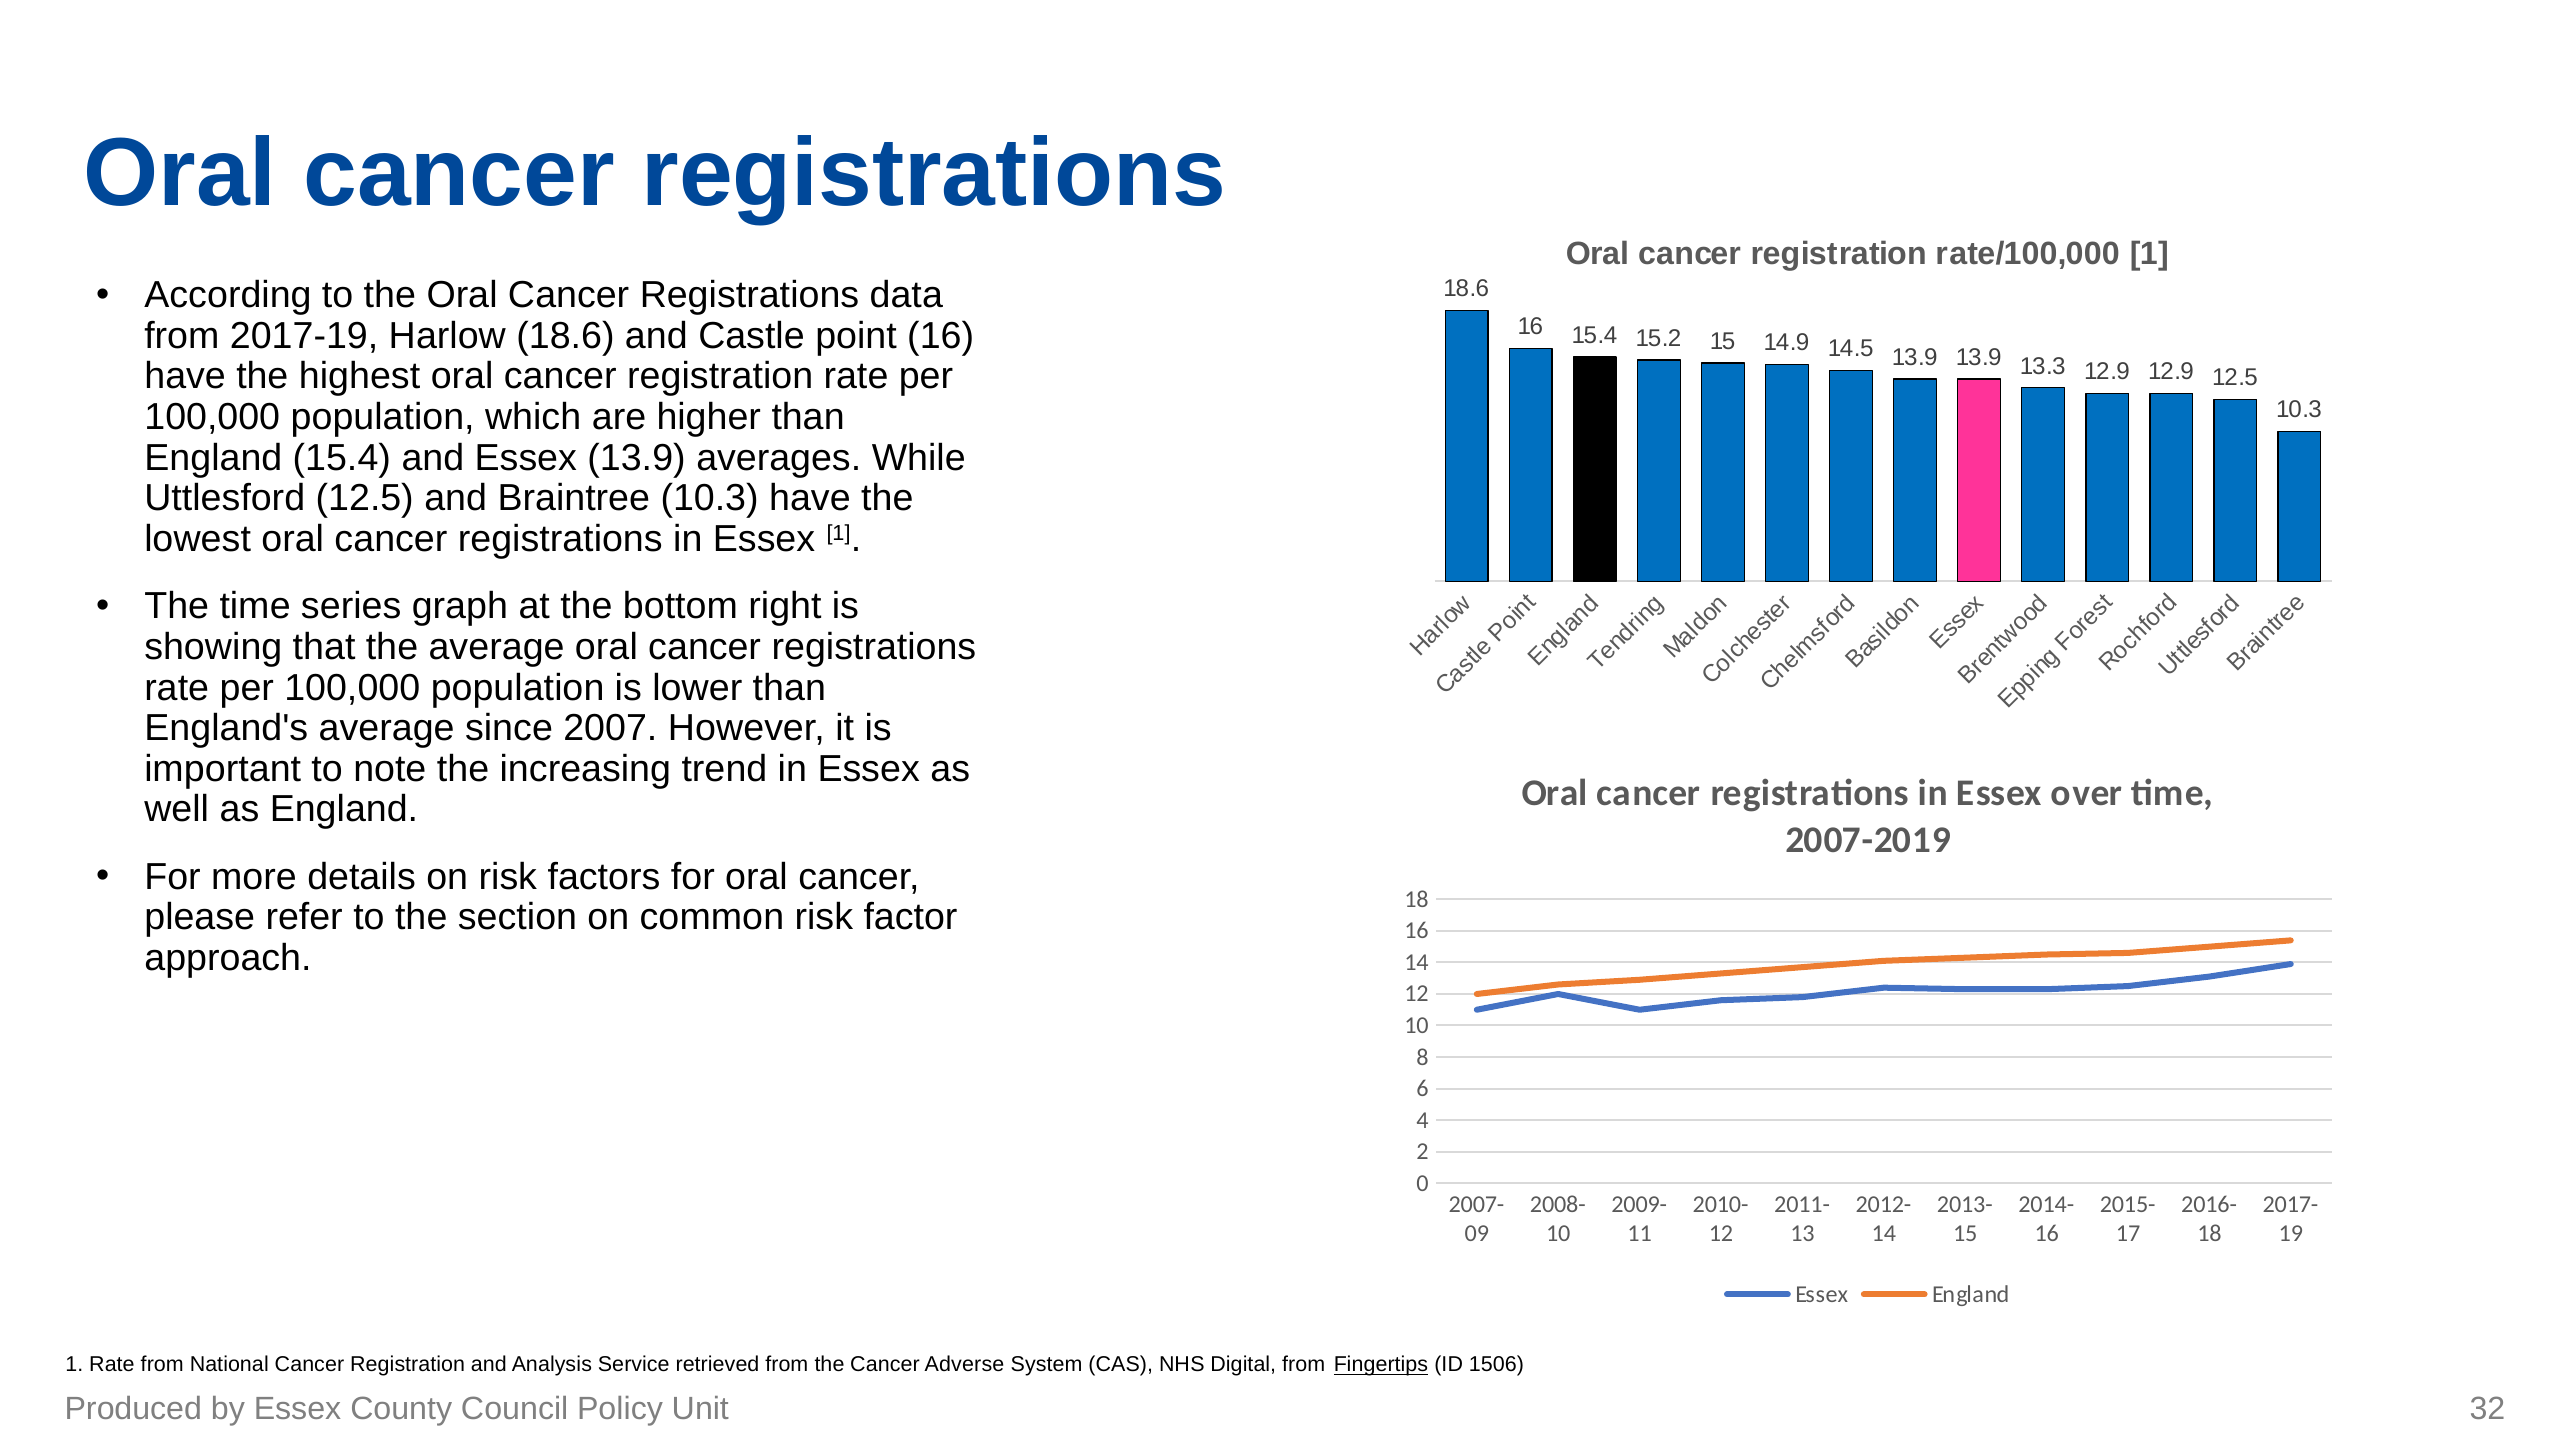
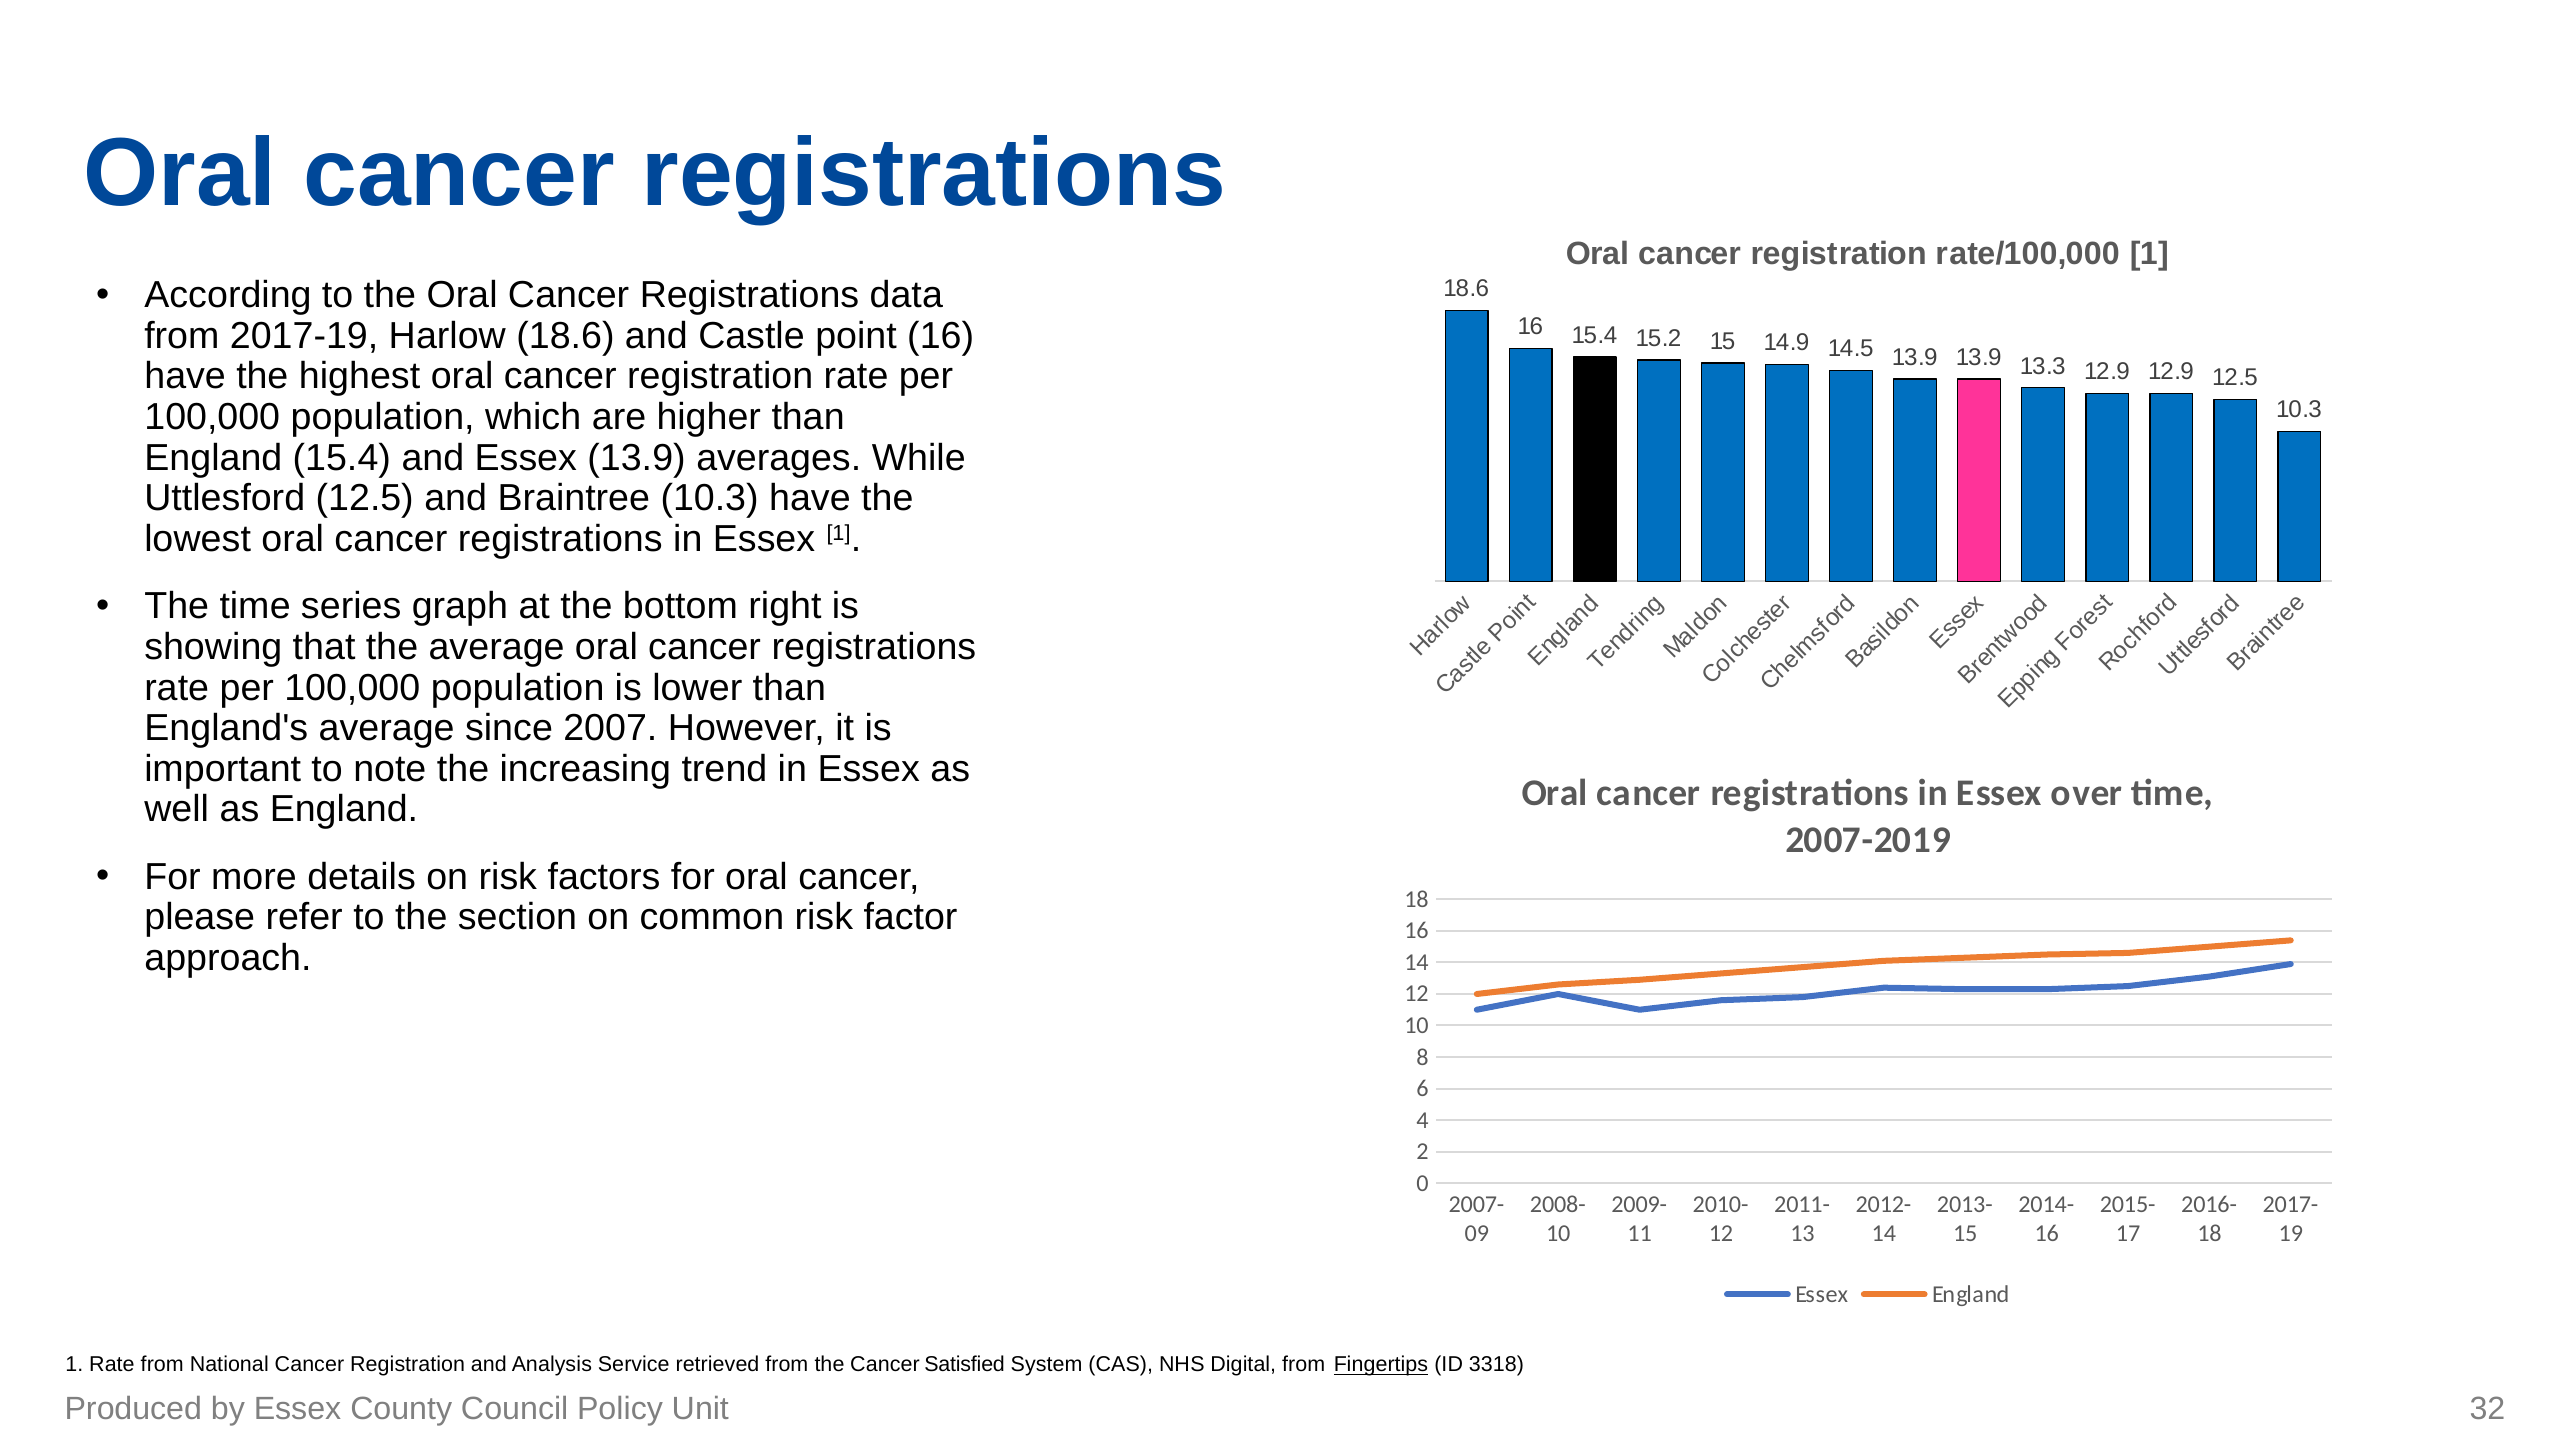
Adverse: Adverse -> Satisfied (965, 1365)
1506: 1506 -> 3318 (1496, 1365)
